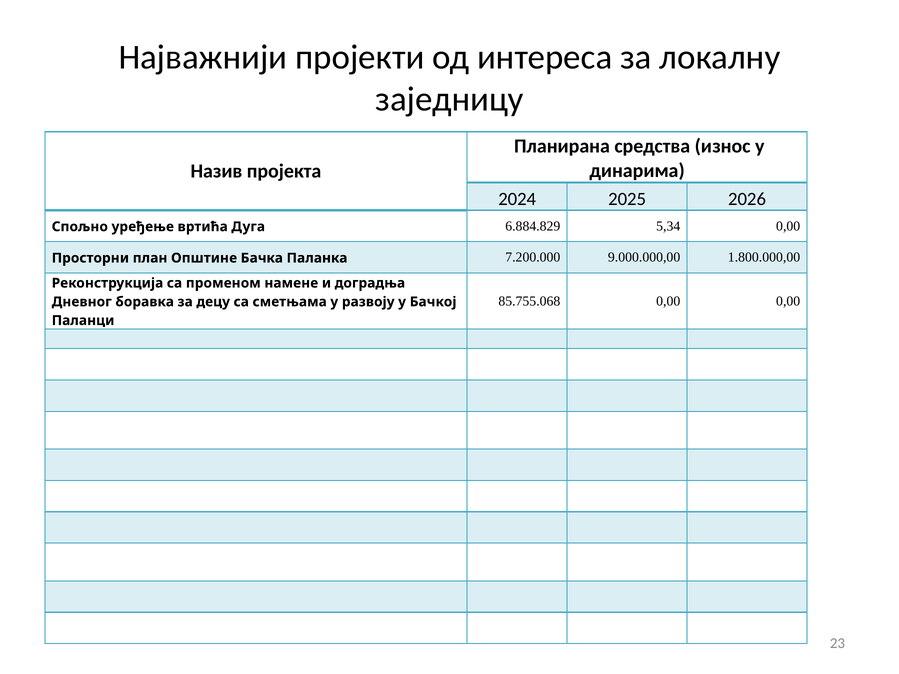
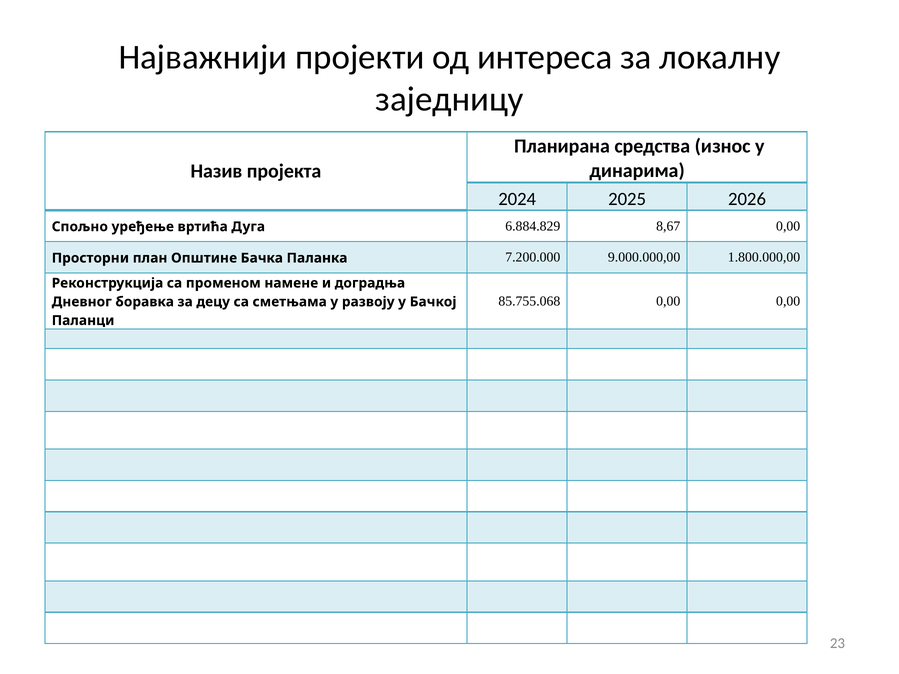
5,34: 5,34 -> 8,67 (668, 226)
